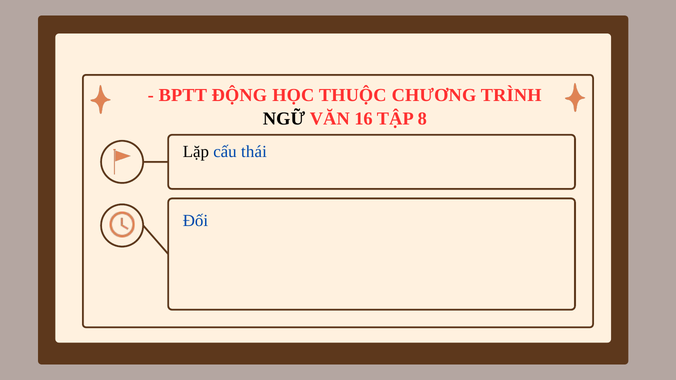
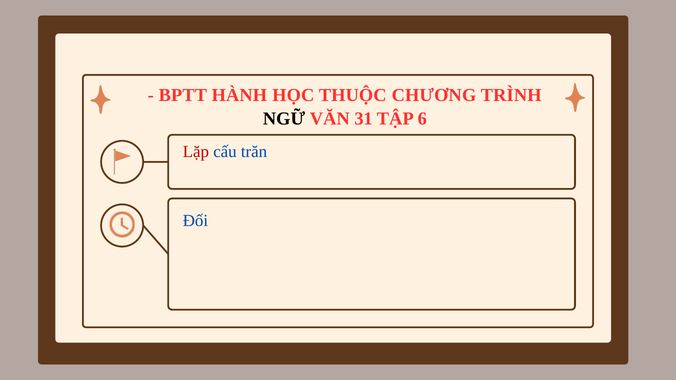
ĐỘNG: ĐỘNG -> HÀNH (239, 95)
16: 16 -> 31 (364, 119)
8: 8 -> 6 (422, 119)
Lặp colour: black -> red (196, 152)
thái: thái -> trăn (254, 152)
